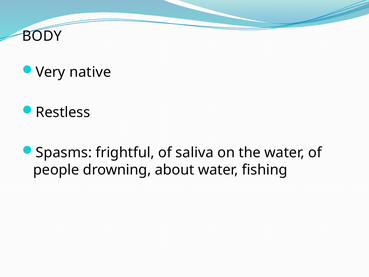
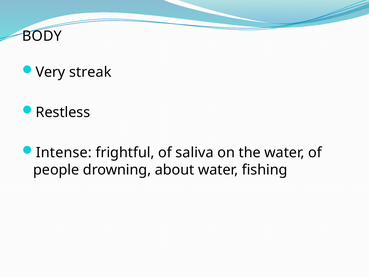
native: native -> streak (90, 72)
Spasms: Spasms -> Intense (64, 153)
